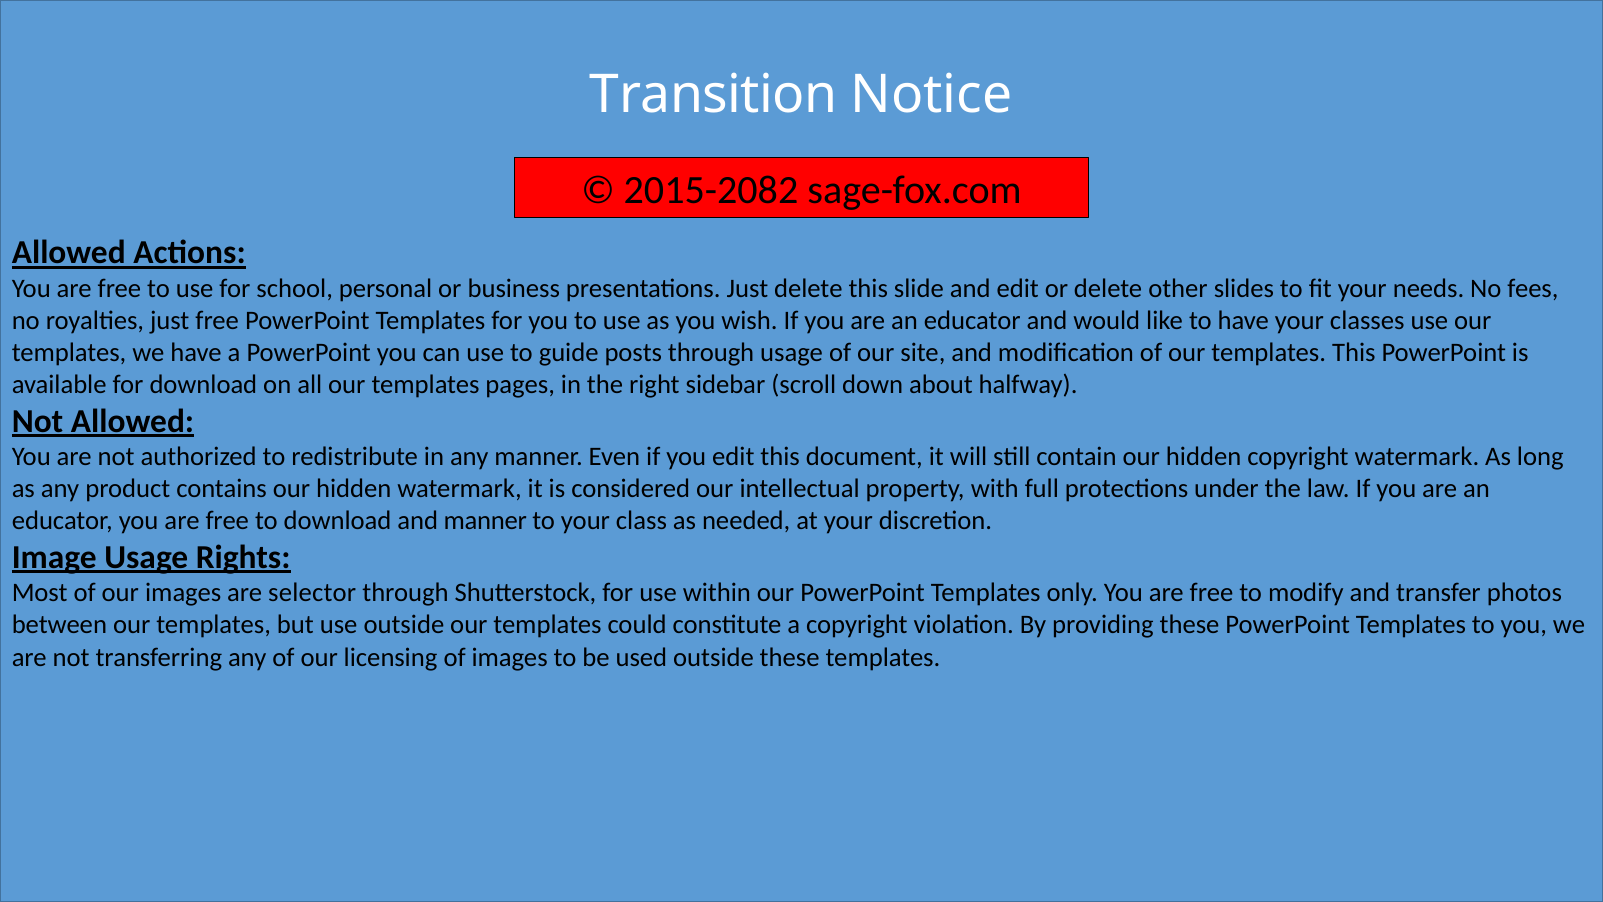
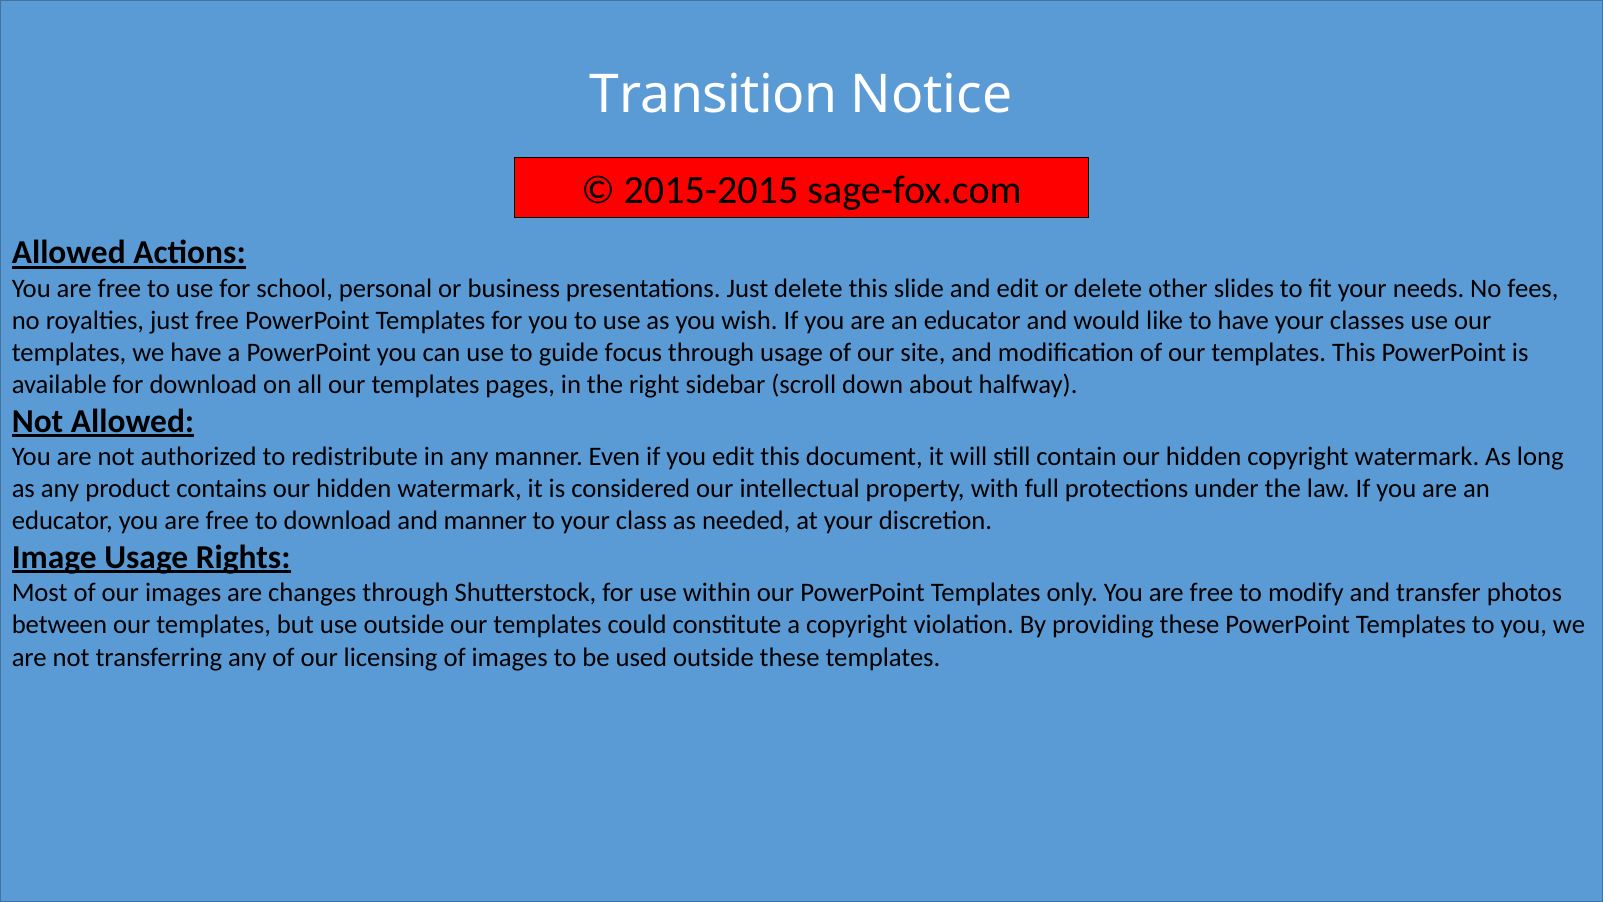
2015-2082: 2015-2082 -> 2015-2015 (711, 190)
posts: posts -> focus (633, 352)
selector: selector -> changes (312, 593)
